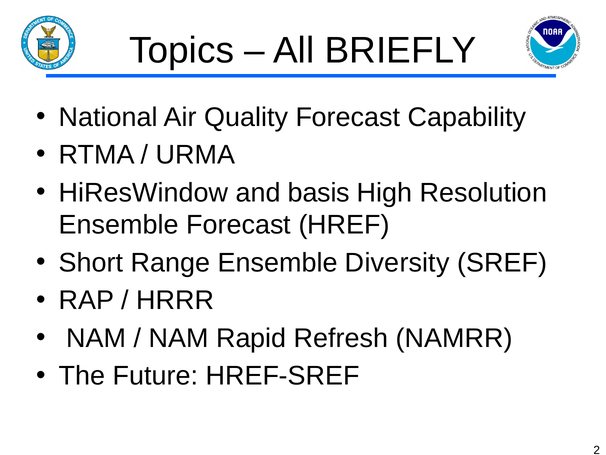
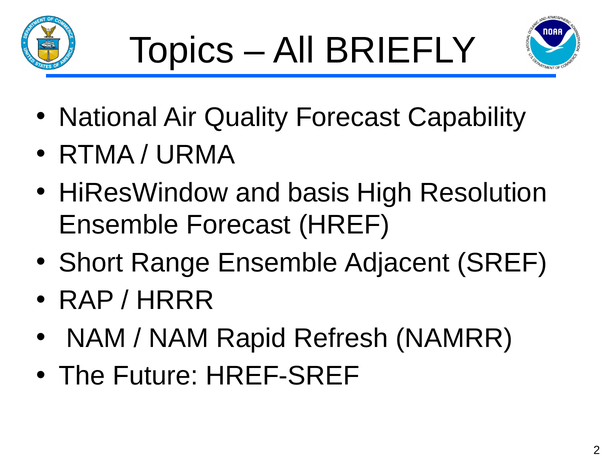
Diversity: Diversity -> Adjacent (397, 263)
